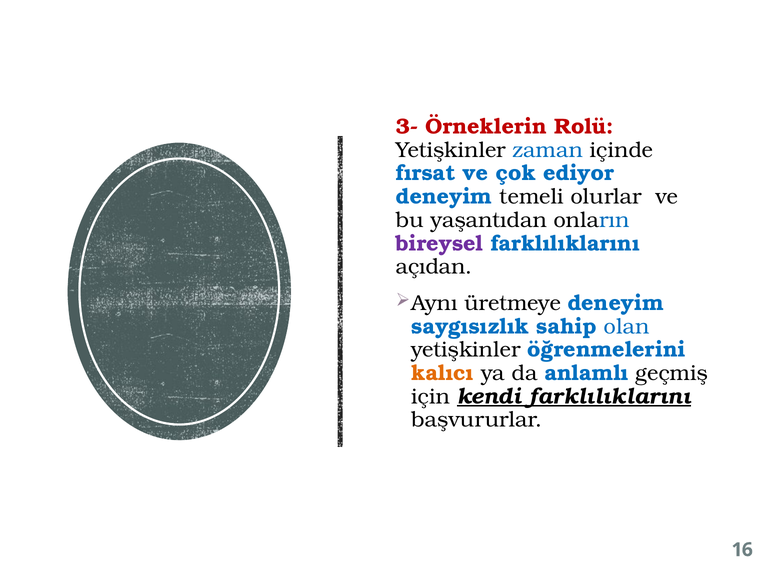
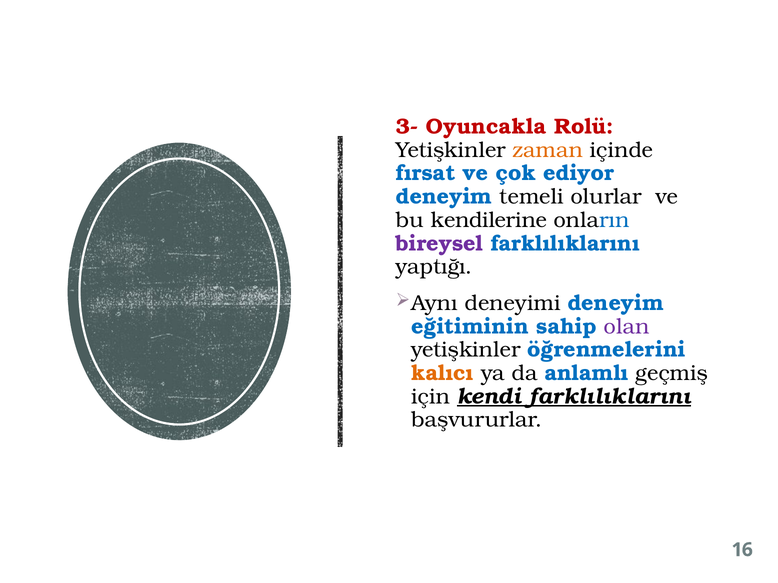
Örneklerin: Örneklerin -> Oyuncakla (486, 127)
zaman colour: blue -> orange (548, 150)
yaşantıdan: yaşantıdan -> kendilerine (489, 220)
açıdan: açıdan -> yaptığı (434, 267)
üretmeye: üretmeye -> deneyimi (513, 303)
saygısızlık: saygısızlık -> eğitiminin (470, 327)
olan colour: blue -> purple (627, 327)
